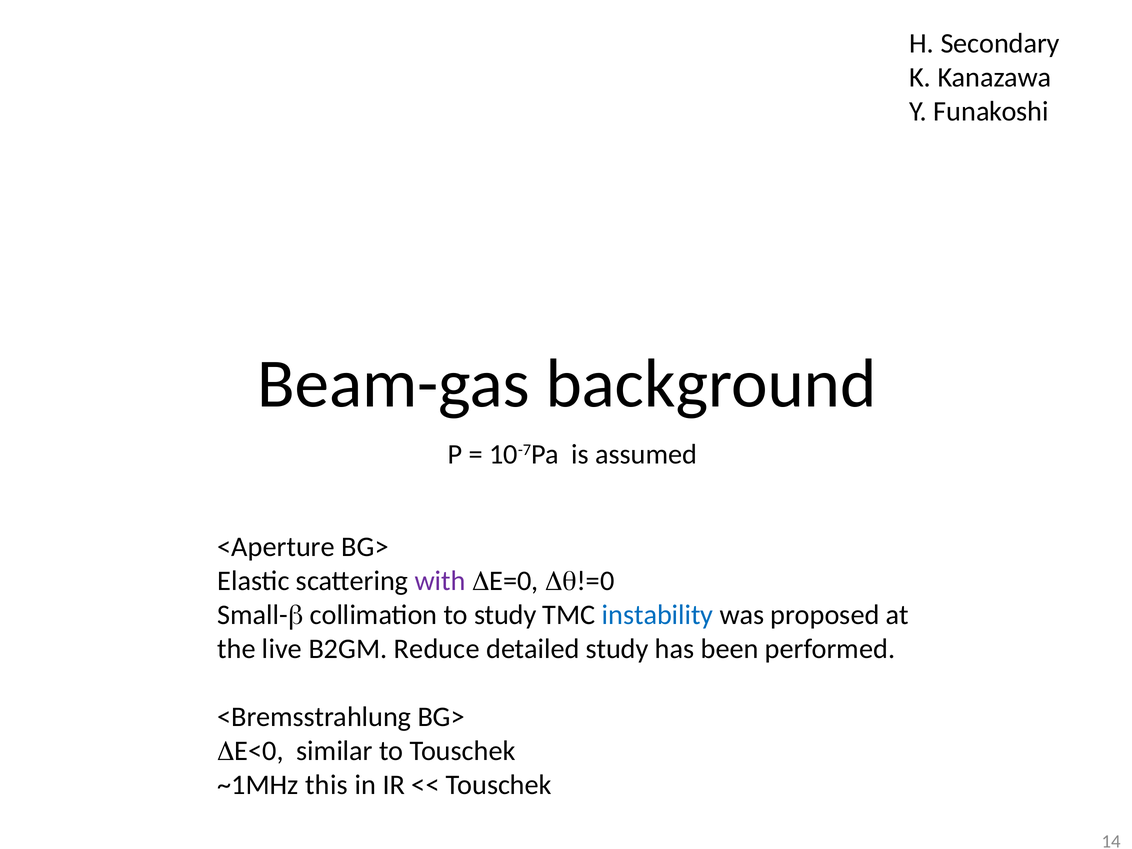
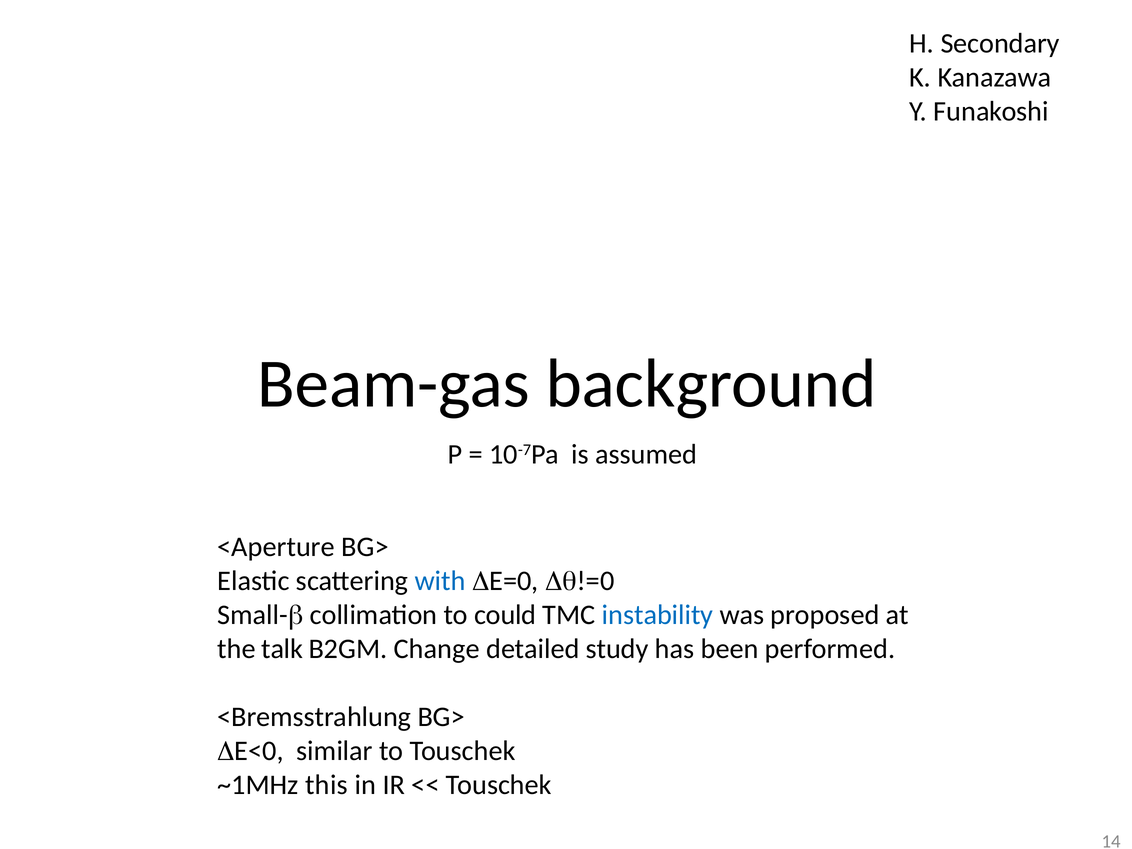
with colour: purple -> blue (440, 581)
to study: study -> could (505, 615)
live: live -> talk (282, 649)
Reduce: Reduce -> Change (437, 649)
